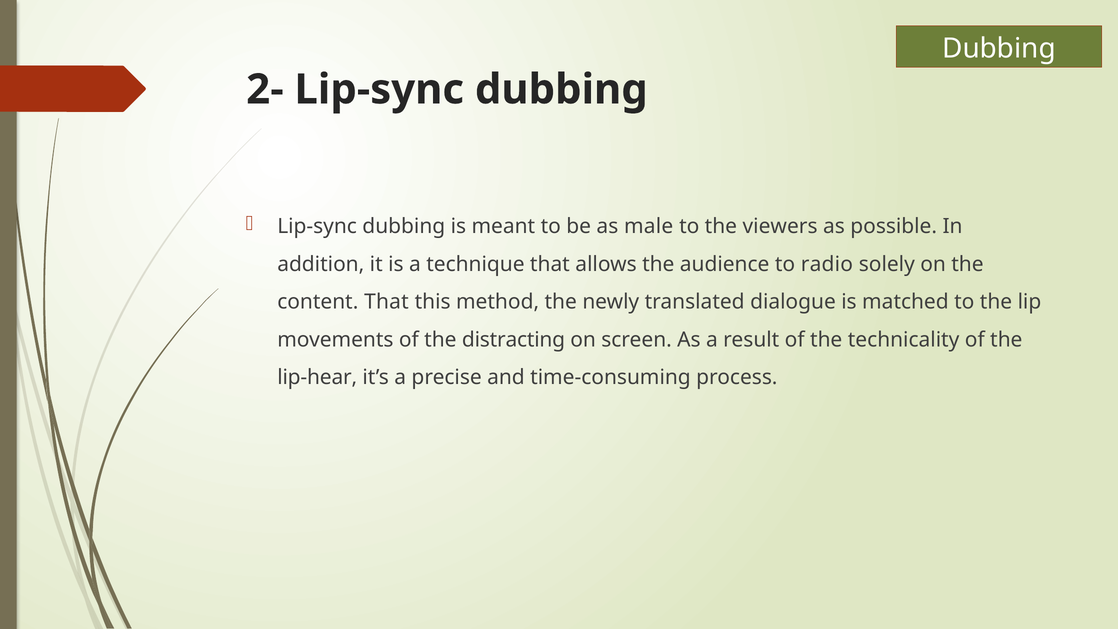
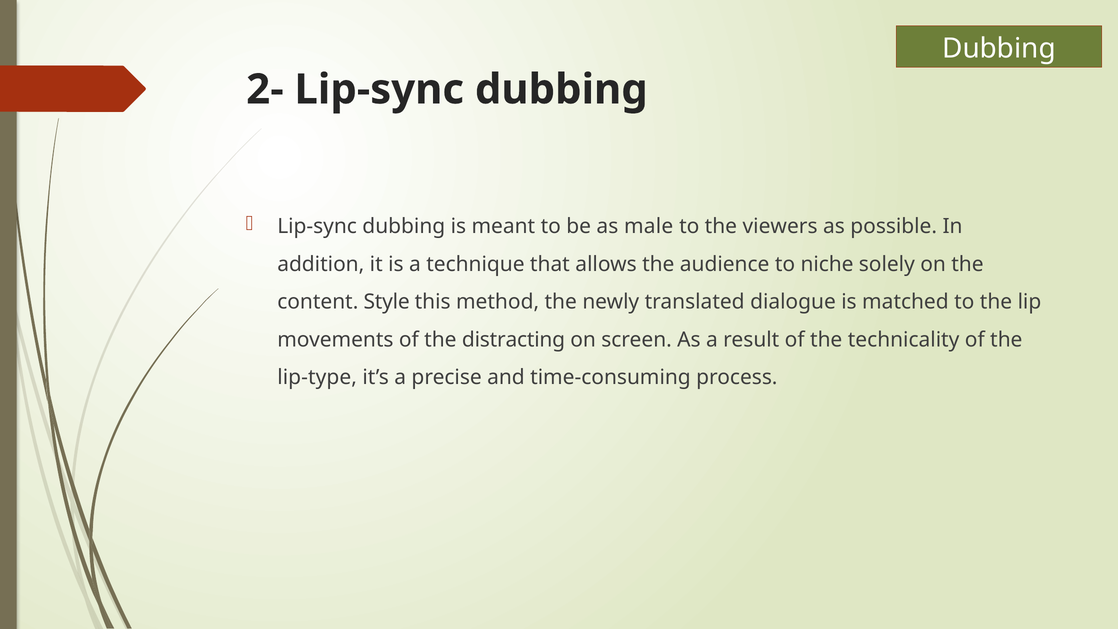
radio: radio -> niche (827, 264)
content That: That -> Style (387, 302)
lip-hear: lip-hear -> lip-type (317, 377)
